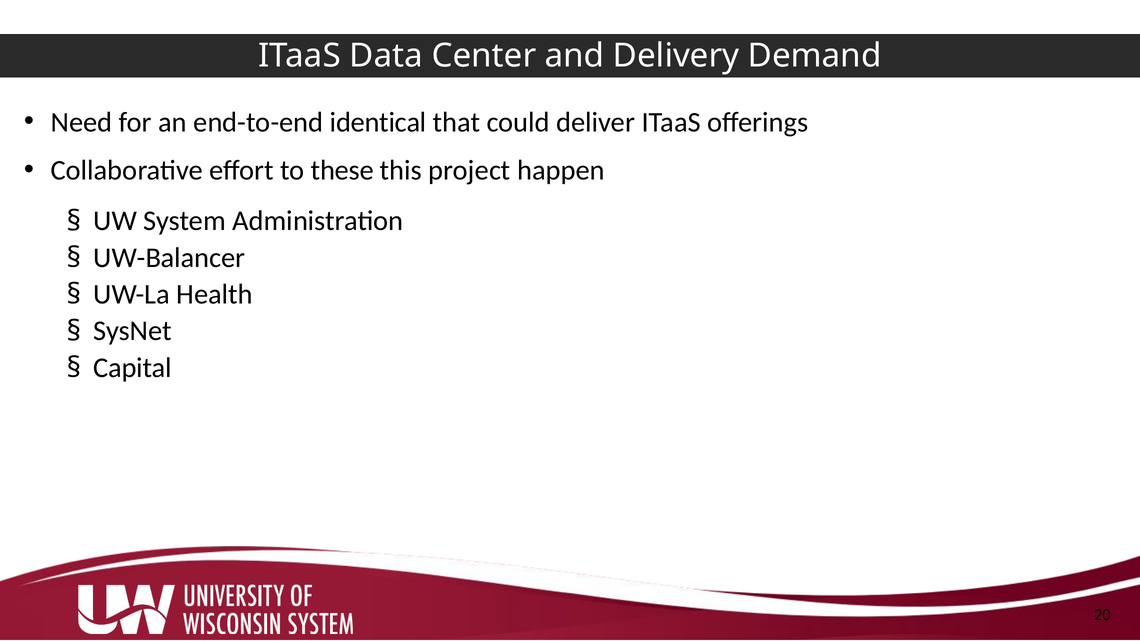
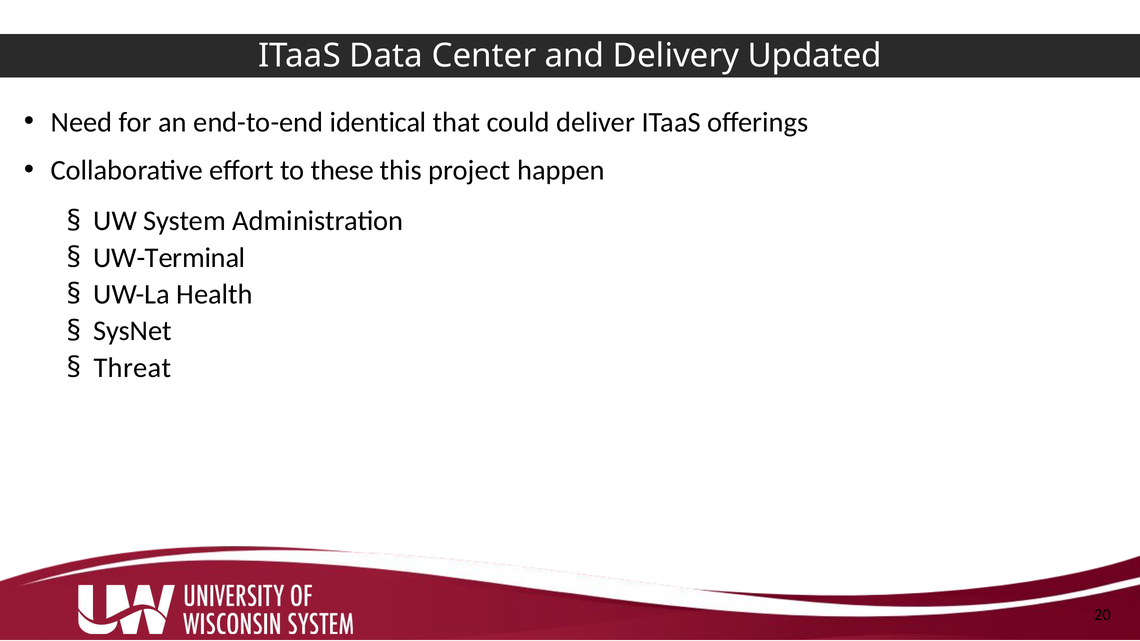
Demand: Demand -> Updated (815, 56)
UW-Balancer: UW-Balancer -> UW-Terminal (169, 258)
Capital: Capital -> Threat (132, 368)
